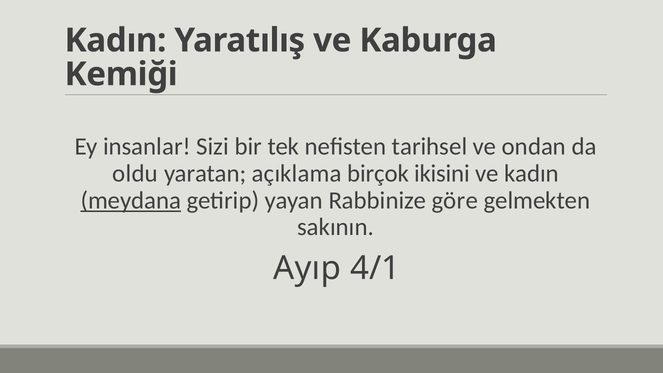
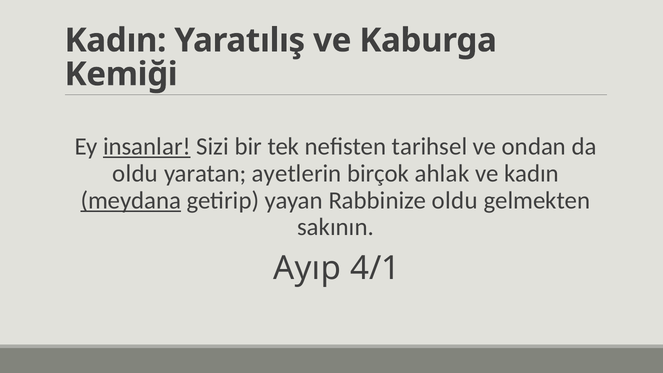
insanlar underline: none -> present (147, 147)
açıklama: açıklama -> ayetlerin (297, 173)
ikisini: ikisini -> ahlak (442, 173)
Rabbinize göre: göre -> oldu (455, 200)
